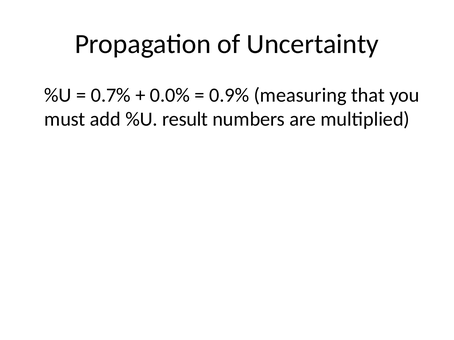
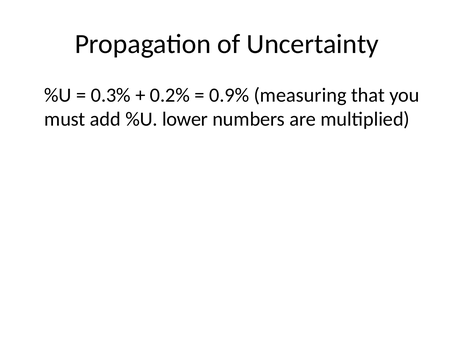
0.7%: 0.7% -> 0.3% (111, 95)
0.0%: 0.0% -> 0.2% (170, 95)
result: result -> lower (185, 119)
